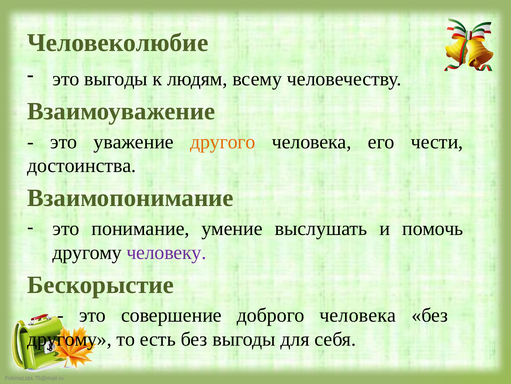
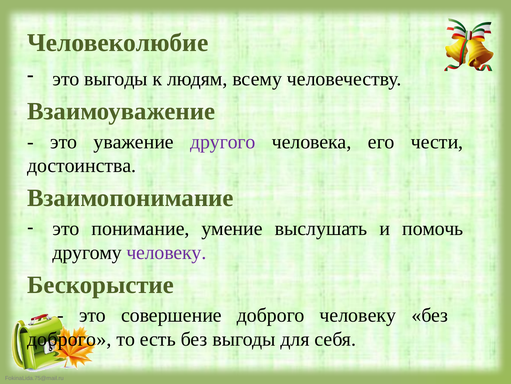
другого colour: orange -> purple (223, 141)
доброго человека: человека -> человеку (358, 315)
другому: другому -> доброго (69, 339)
